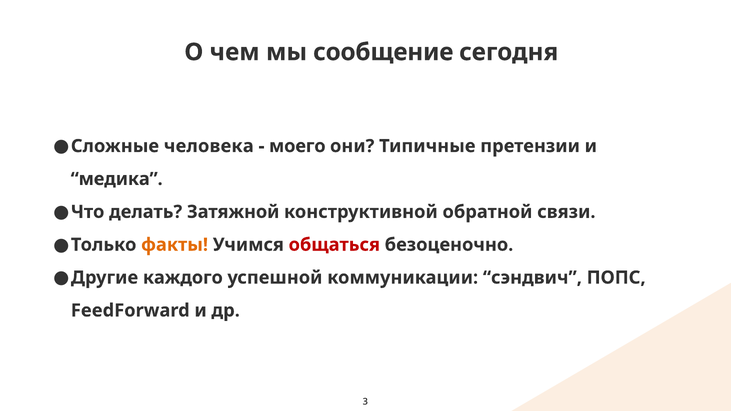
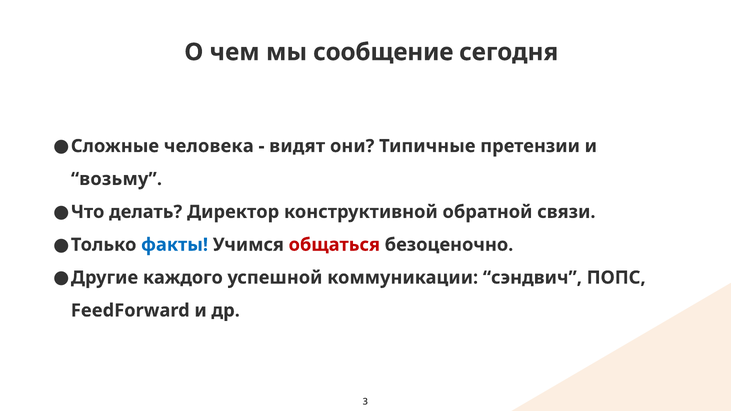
моего: моего -> видят (297, 146)
медика: медика -> возьму (116, 179)
Затяжной: Затяжной -> Директор (233, 212)
факты colour: orange -> blue (175, 245)
